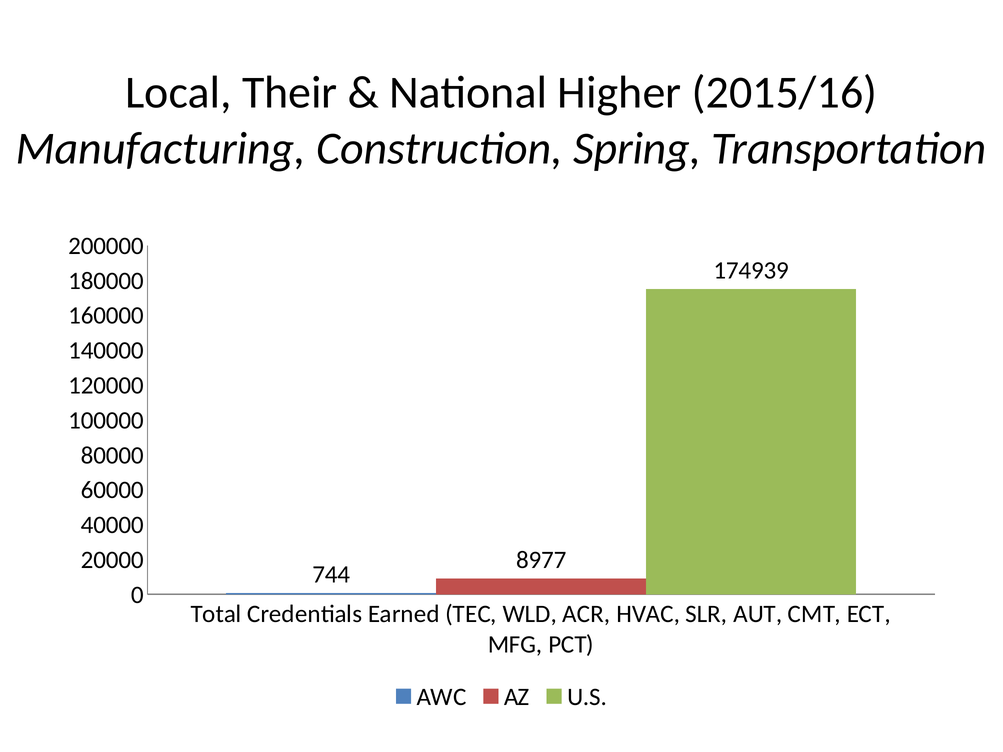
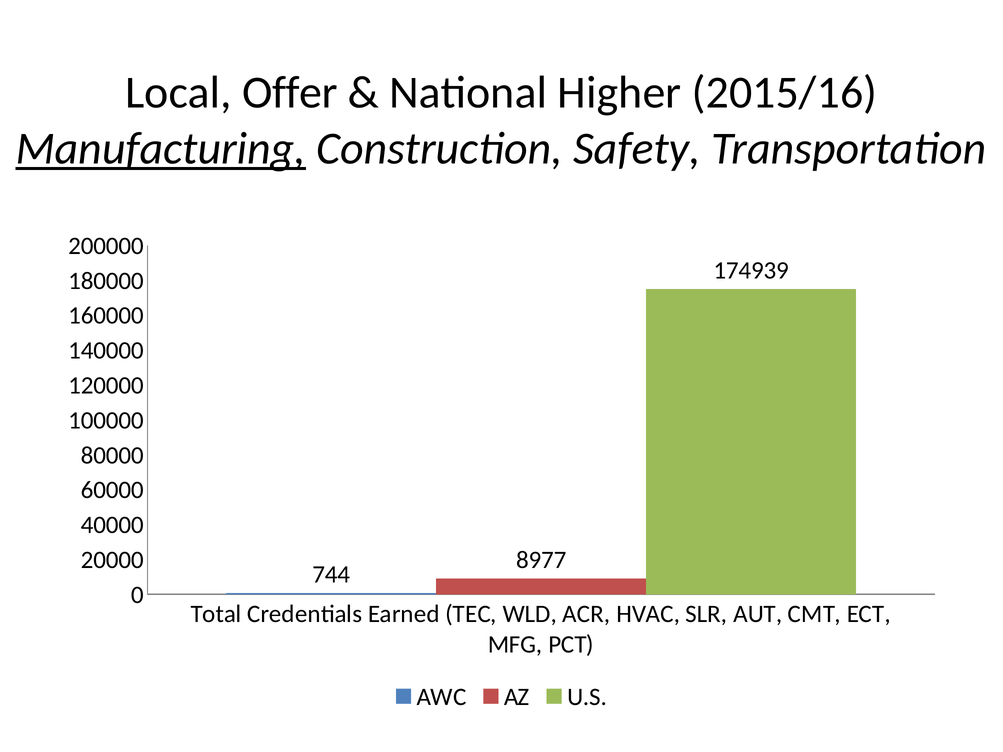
Their: Their -> Offer (290, 93)
Manufacturing underline: none -> present (161, 149)
Spring: Spring -> Safety (637, 149)
